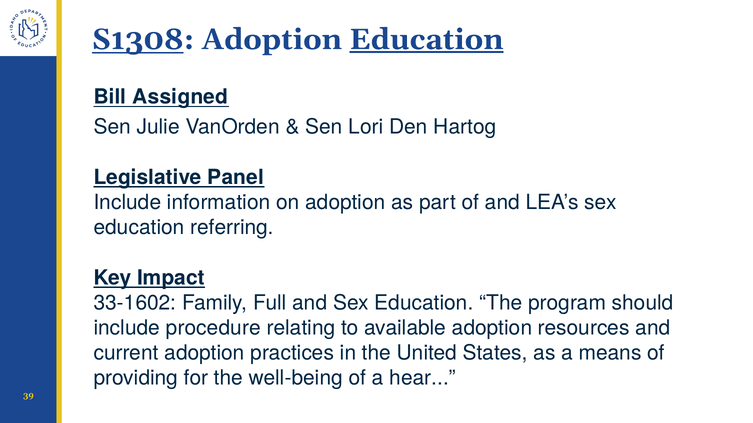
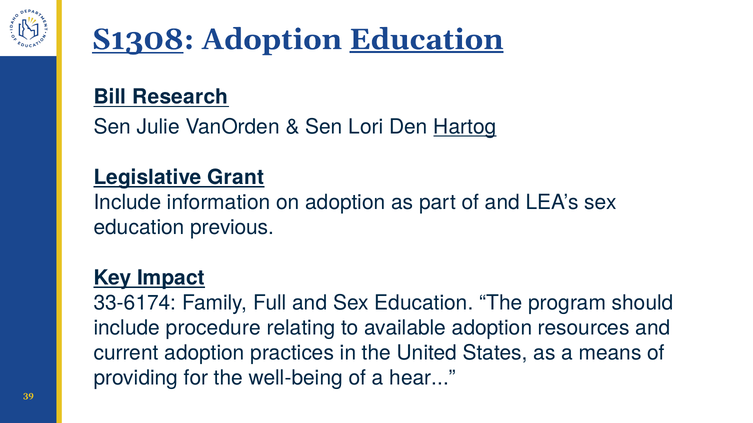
Assigned: Assigned -> Research (180, 97)
Hartog underline: none -> present (465, 127)
Panel: Panel -> Grant (236, 177)
referring: referring -> previous (232, 228)
33-1602: 33-1602 -> 33-6174 (135, 303)
